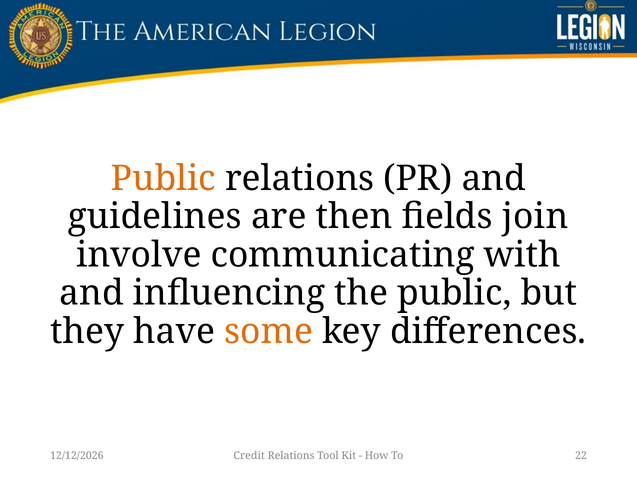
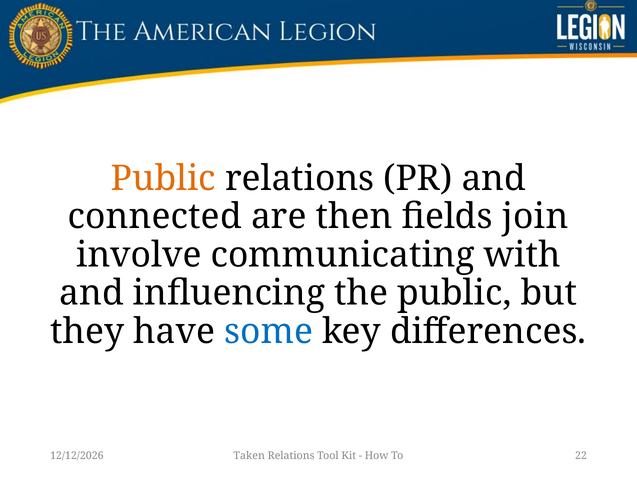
guidelines: guidelines -> connected (155, 217)
some colour: orange -> blue (269, 331)
Credit: Credit -> Taken (249, 455)
